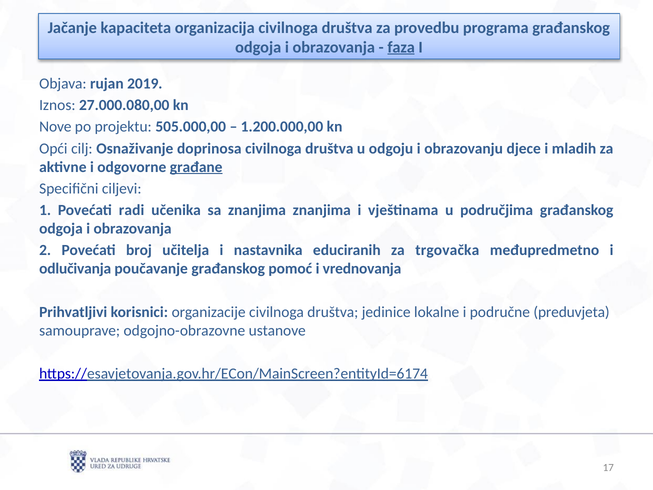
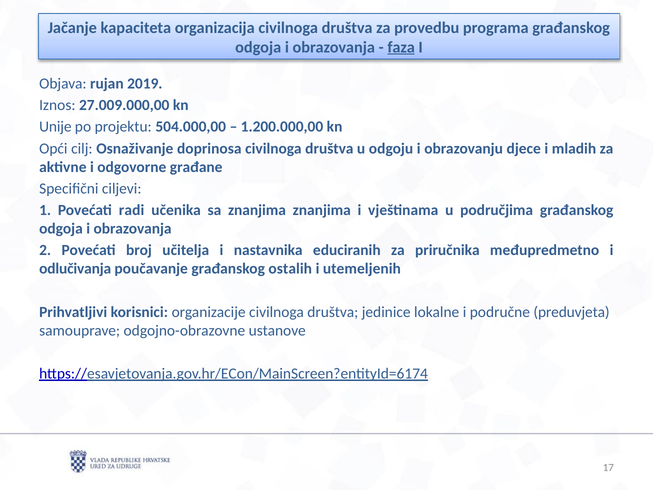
27.000.080,00: 27.000.080,00 -> 27.009.000,00 (124, 105)
Nove: Nove -> Unije (55, 127)
505.000,00: 505.000,00 -> 504.000,00 (191, 127)
građane underline: present -> none (196, 167)
trgovačka: trgovačka -> priručnika (447, 250)
pomoć: pomoć -> ostalih (290, 269)
vrednovanja: vrednovanja -> utemeljenih (362, 269)
